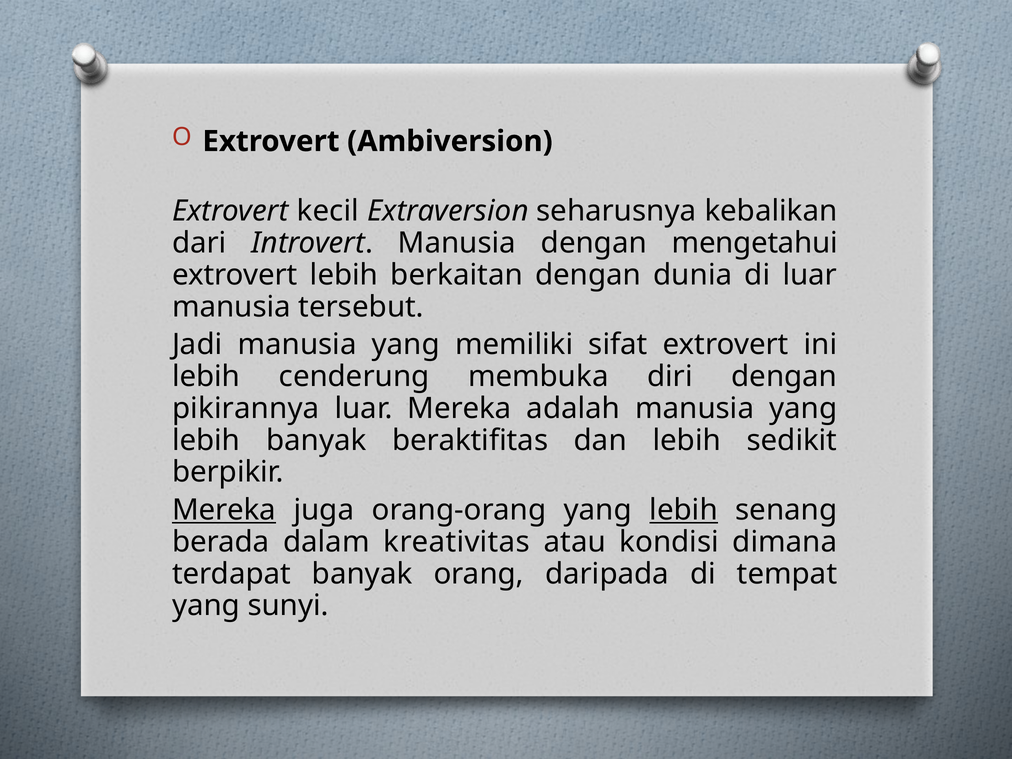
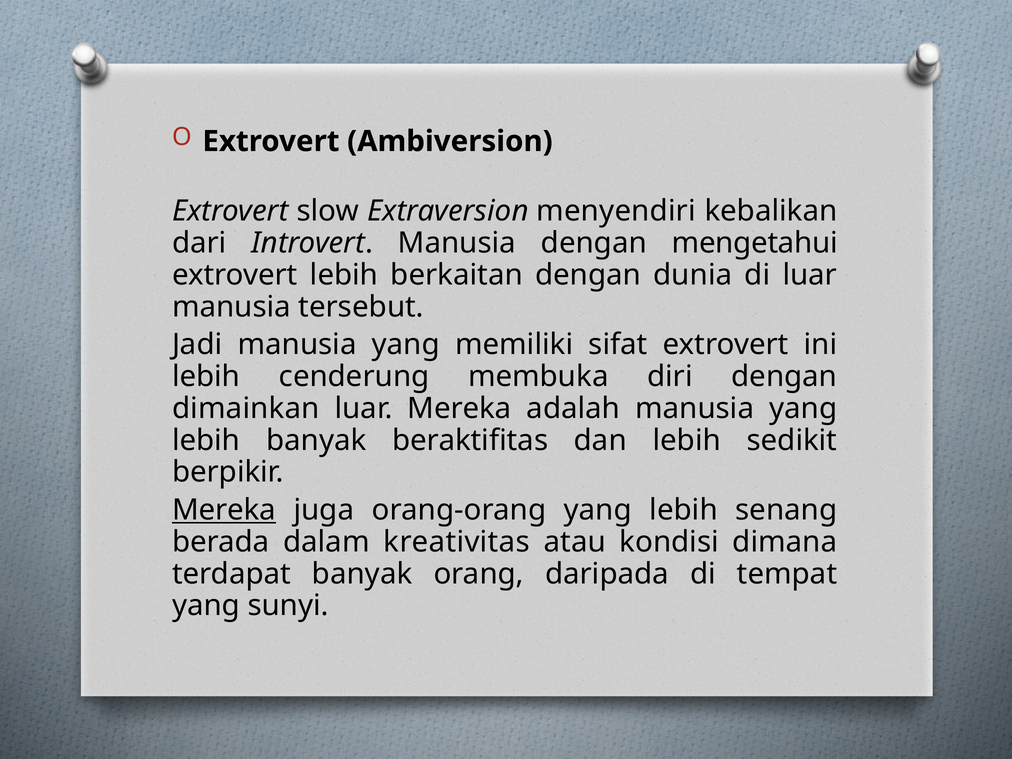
kecil: kecil -> slow (328, 211)
seharusnya: seharusnya -> menyendiri (616, 211)
pikirannya: pikirannya -> dimainkan (246, 408)
lebih underline: present -> none (684, 510)
